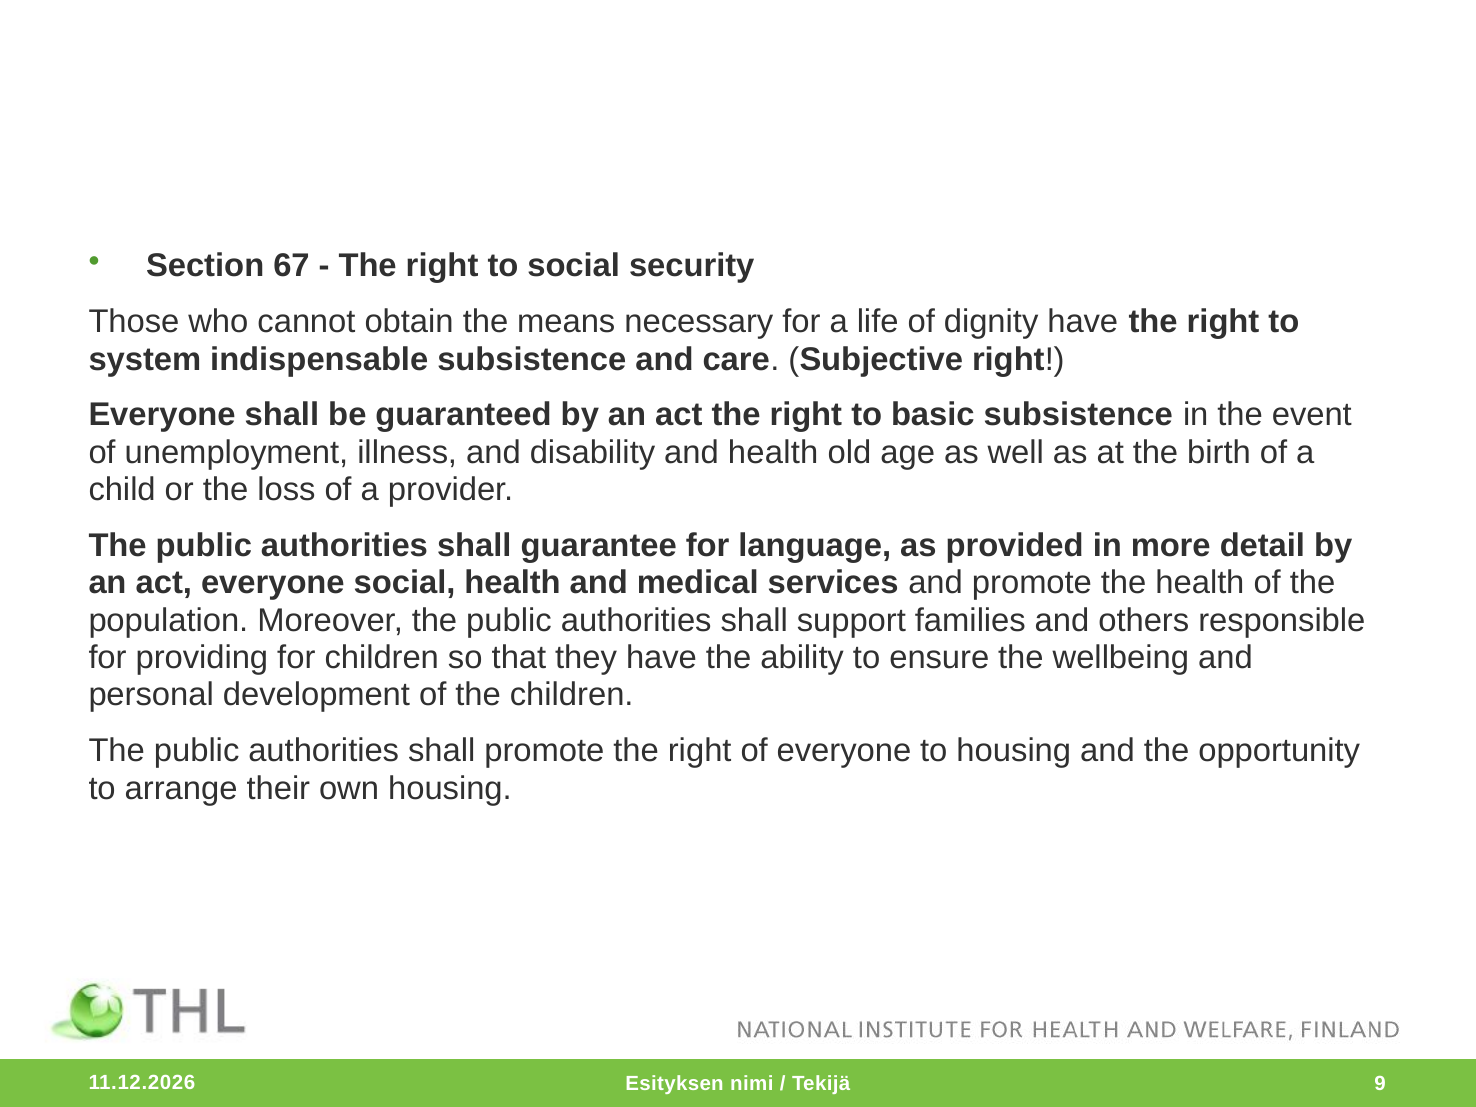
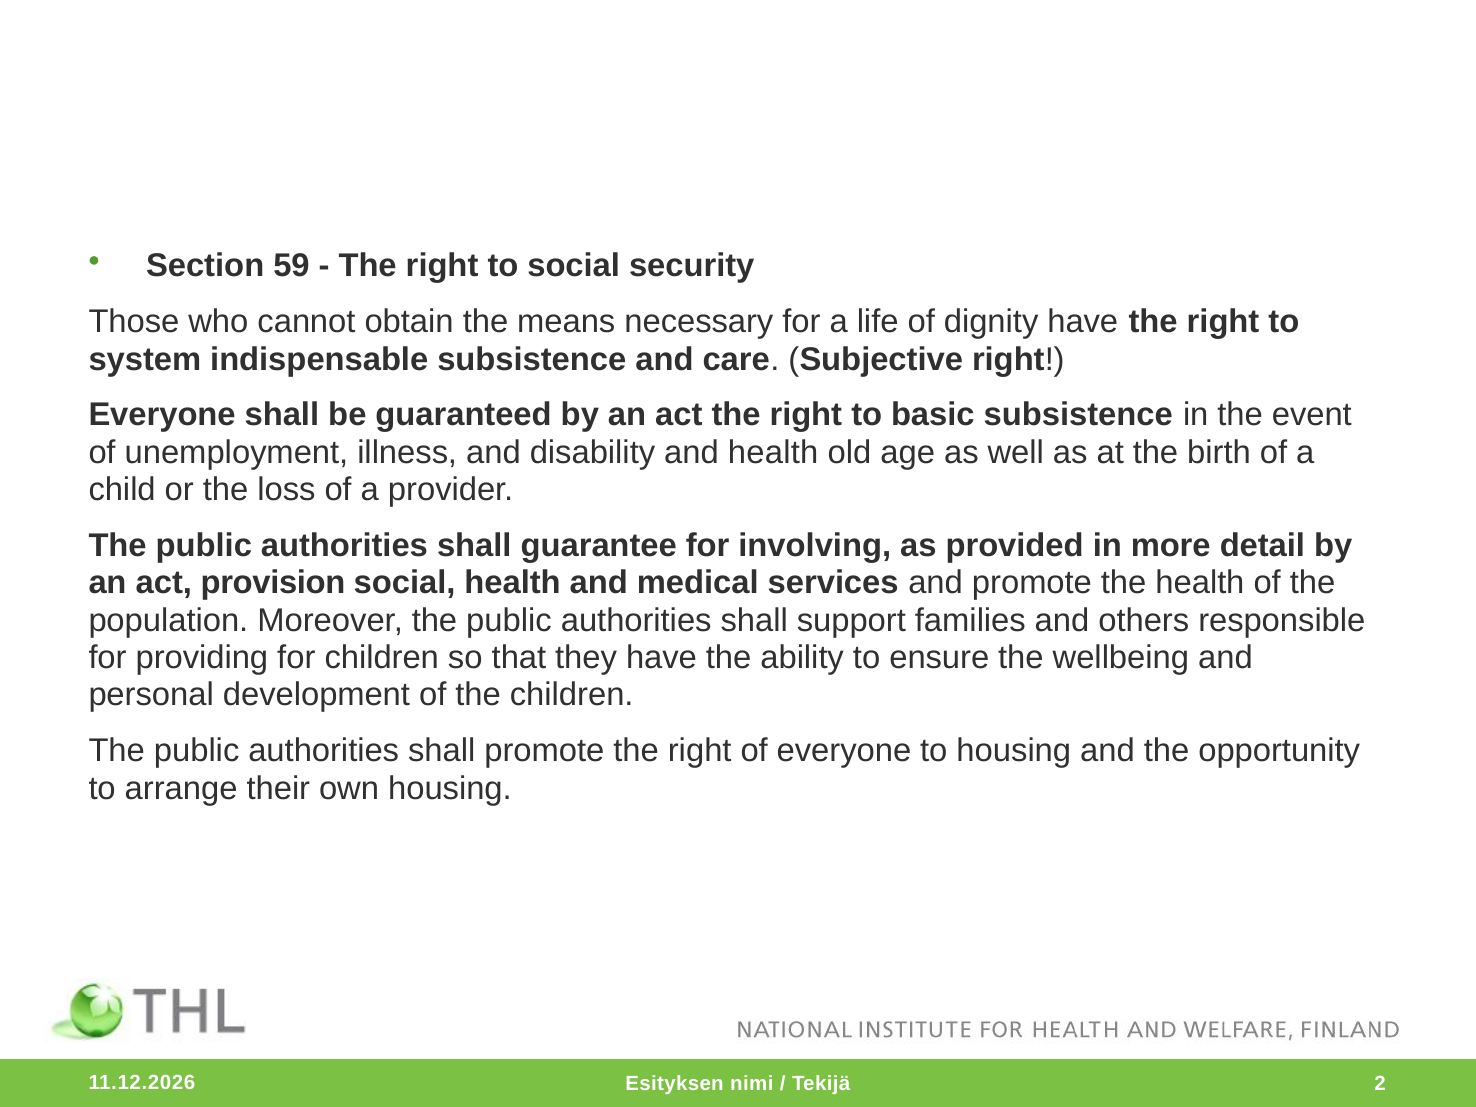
67: 67 -> 59 (291, 266)
language: language -> involving (815, 546)
act everyone: everyone -> provision (273, 583)
9: 9 -> 2 (1380, 1084)
